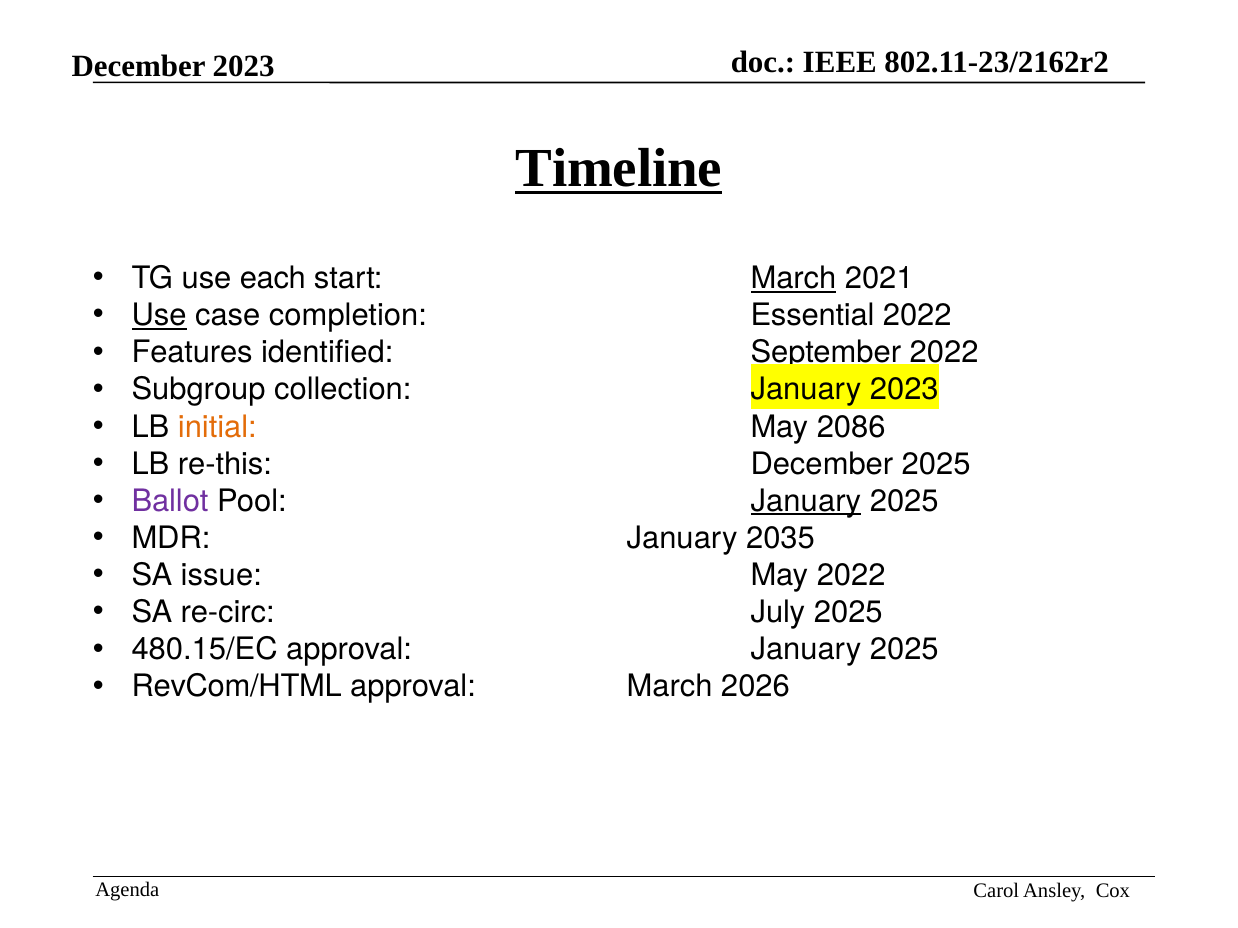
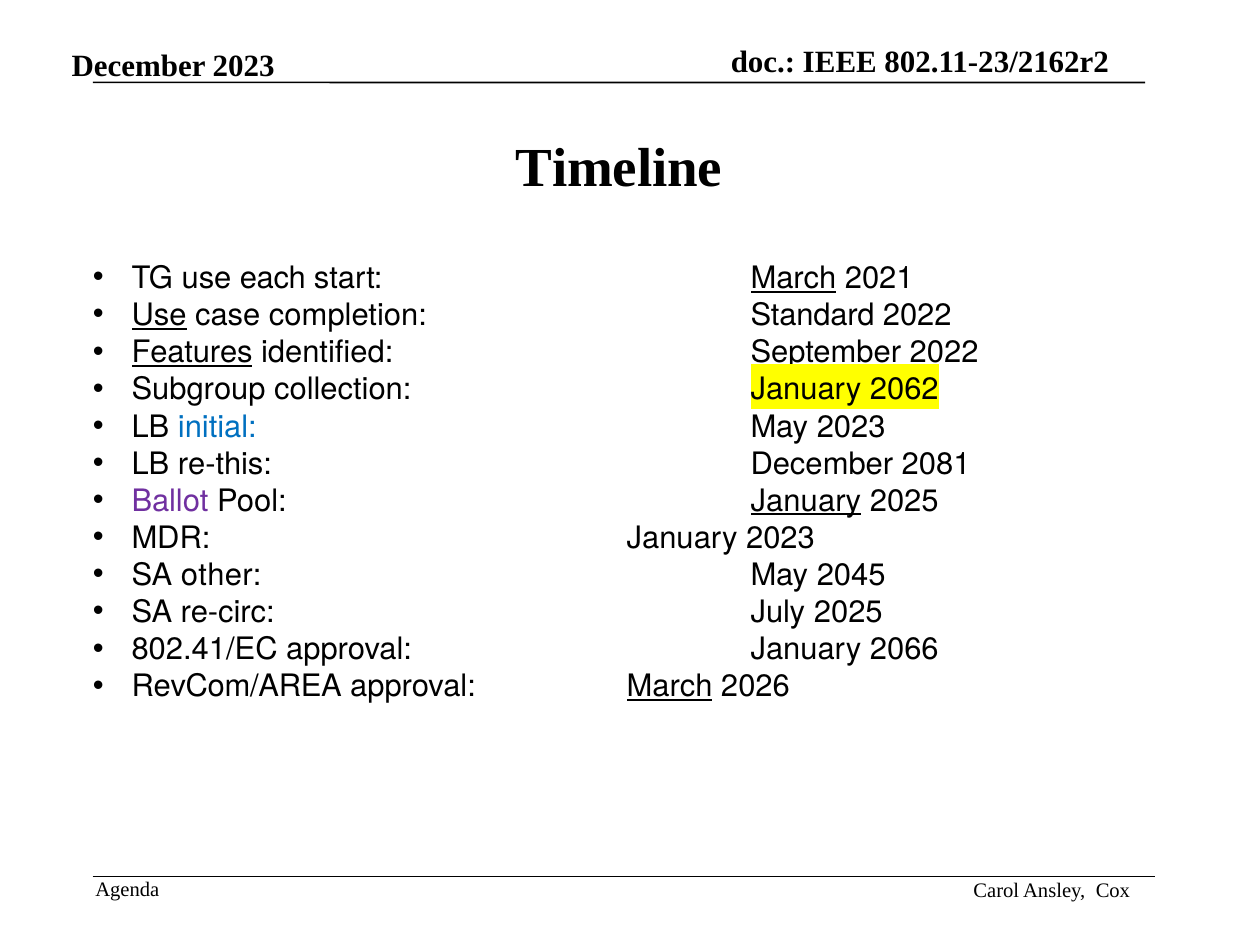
Timeline underline: present -> none (619, 169)
Essential: Essential -> Standard (813, 316)
Features underline: none -> present (192, 353)
January 2023: 2023 -> 2062 (904, 390)
initial colour: orange -> blue (217, 427)
May 2086: 2086 -> 2023 (851, 427)
December 2025: 2025 -> 2081 (936, 464)
January 2035: 2035 -> 2023 (781, 538)
issue: issue -> other (221, 576)
May 2022: 2022 -> 2045 (851, 576)
480.15/EC: 480.15/EC -> 802.41/EC (205, 650)
approval January 2025: 2025 -> 2066 (904, 650)
RevCom/HTML: RevCom/HTML -> RevCom/AREA (237, 687)
March underline: none -> present (670, 687)
